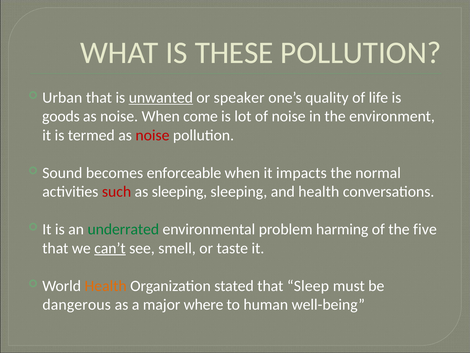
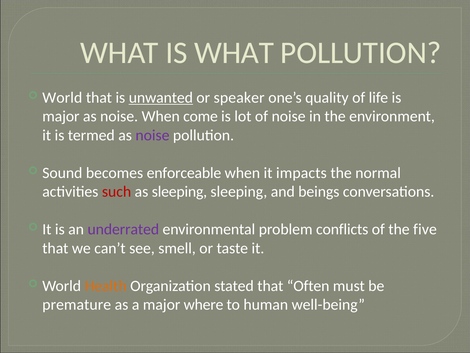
IS THESE: THESE -> WHAT (234, 53)
Urban: Urban -> World (62, 97)
goods: goods -> major (61, 116)
noise colour: red -> purple (152, 135)
and health: health -> beings (319, 191)
underrated colour: green -> purple (123, 229)
harming: harming -> conflicts (342, 229)
can’t underline: present -> none (110, 248)
Sleep: Sleep -> Often (308, 285)
dangerous: dangerous -> premature (77, 304)
